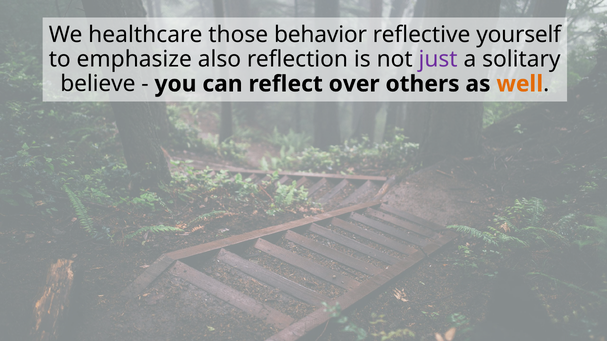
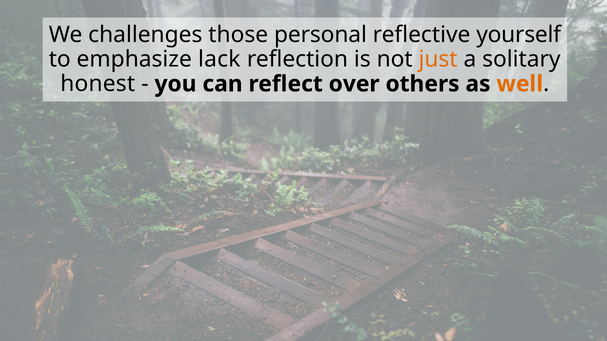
healthcare: healthcare -> challenges (145, 35)
behavior: behavior -> personal (320, 35)
also: also -> lack (219, 59)
just colour: purple -> orange (438, 59)
believe: believe -> honest (98, 84)
